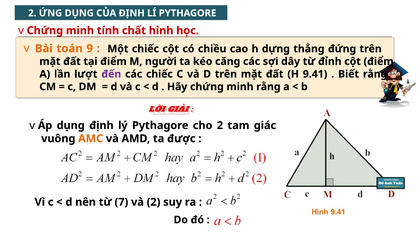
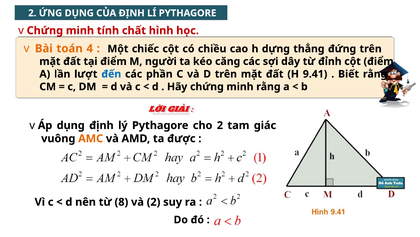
9: 9 -> 4 (90, 48)
đến colour: purple -> blue (111, 74)
các chiếc: chiếc -> phần (159, 74)
7: 7 -> 8 (121, 202)
